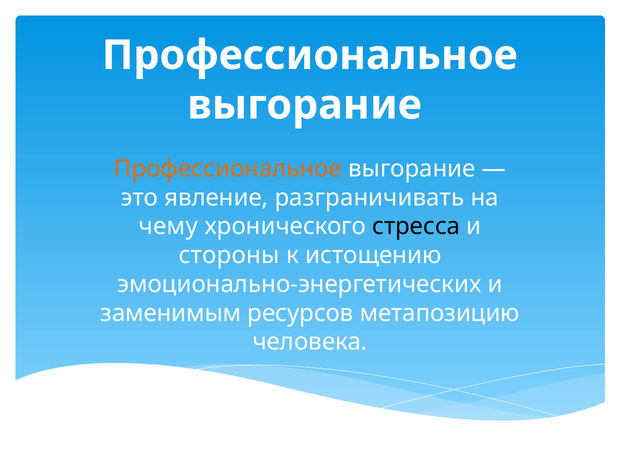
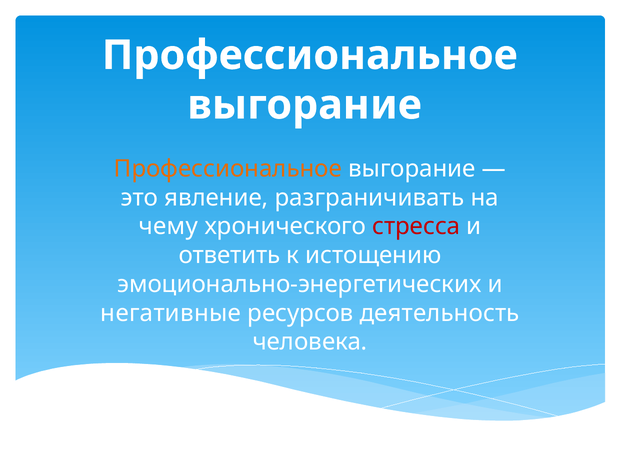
стресса colour: black -> red (416, 226)
стороны: стороны -> ответить (229, 255)
заменимым: заменимым -> негативные (171, 313)
метапозицию: метапозицию -> деятельность (440, 313)
